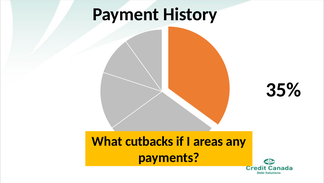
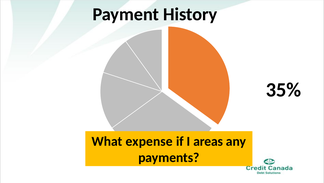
cutbacks: cutbacks -> expense (149, 141)
